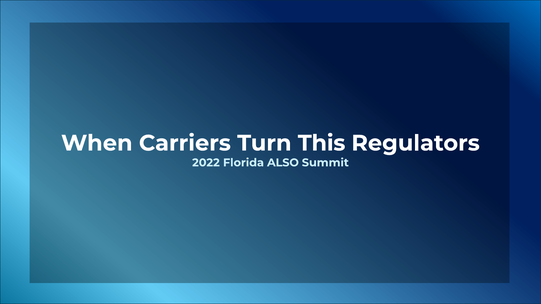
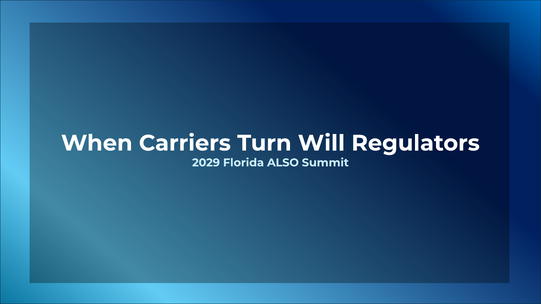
This: This -> Will (321, 143)
2022: 2022 -> 2029 (206, 163)
